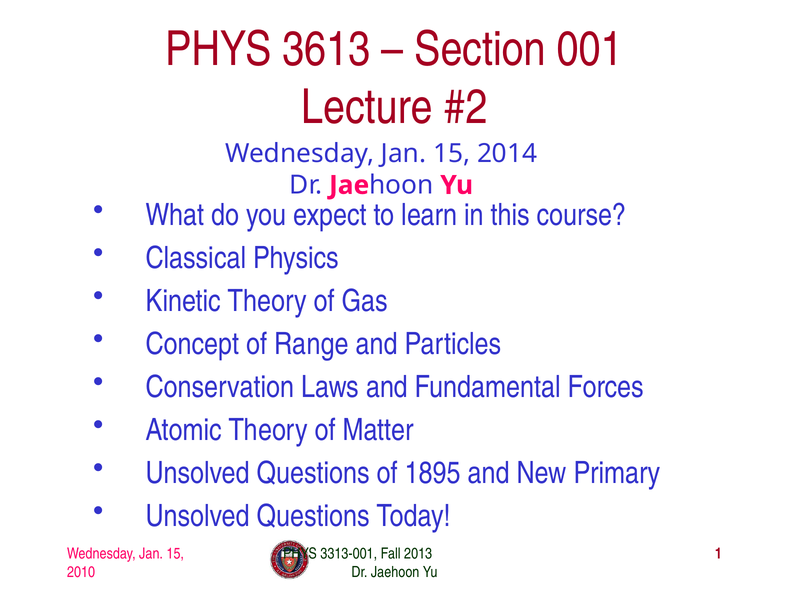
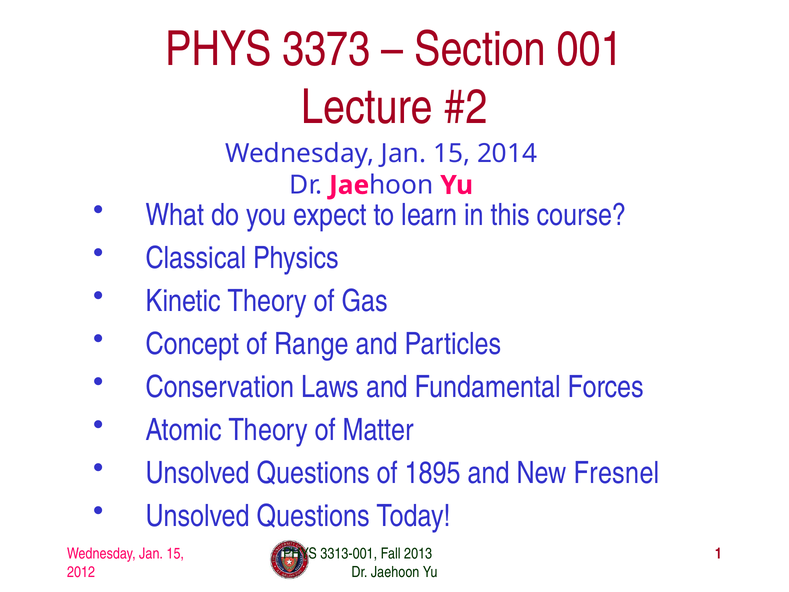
3613: 3613 -> 3373 (326, 49)
Primary: Primary -> Fresnel (617, 473)
2010: 2010 -> 2012 (81, 572)
